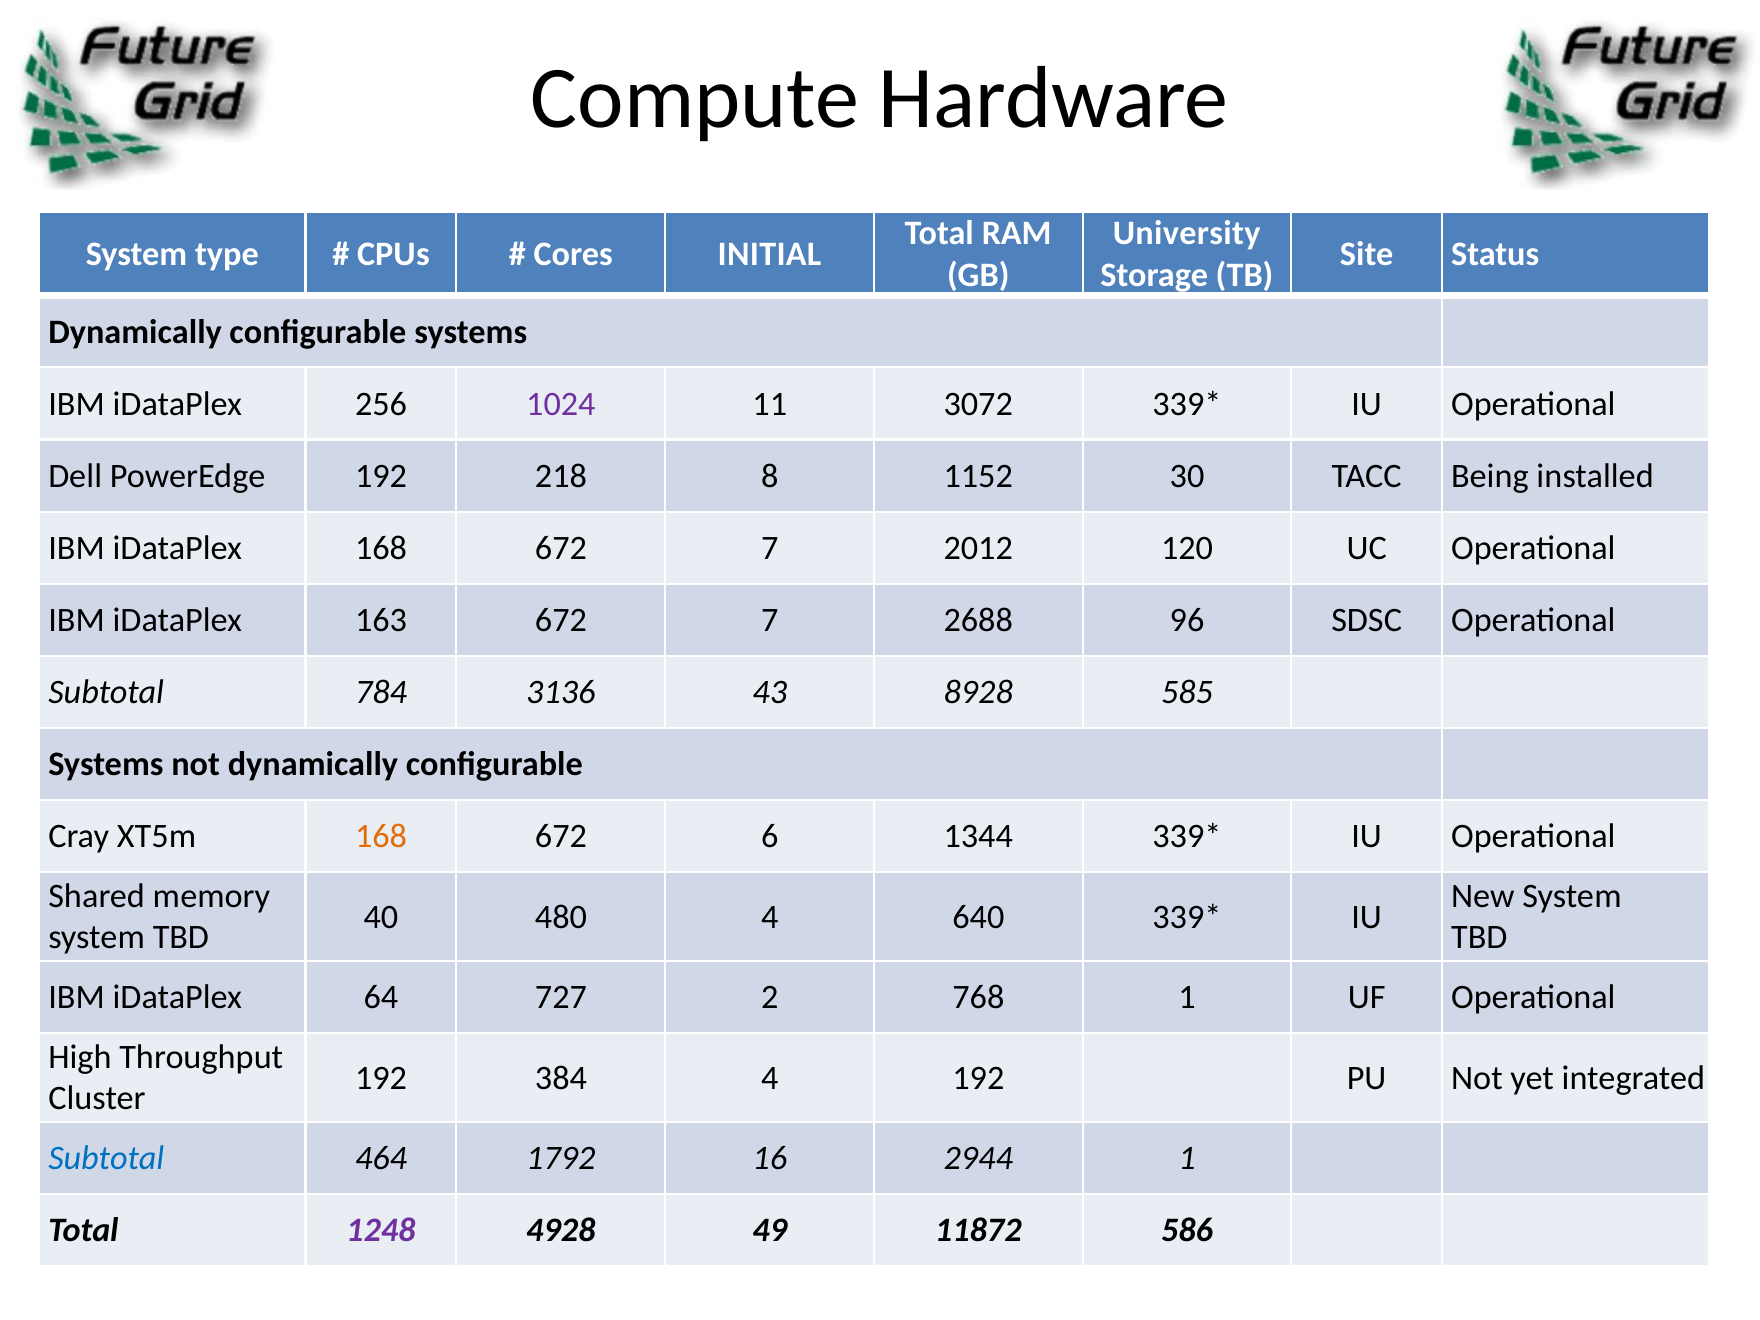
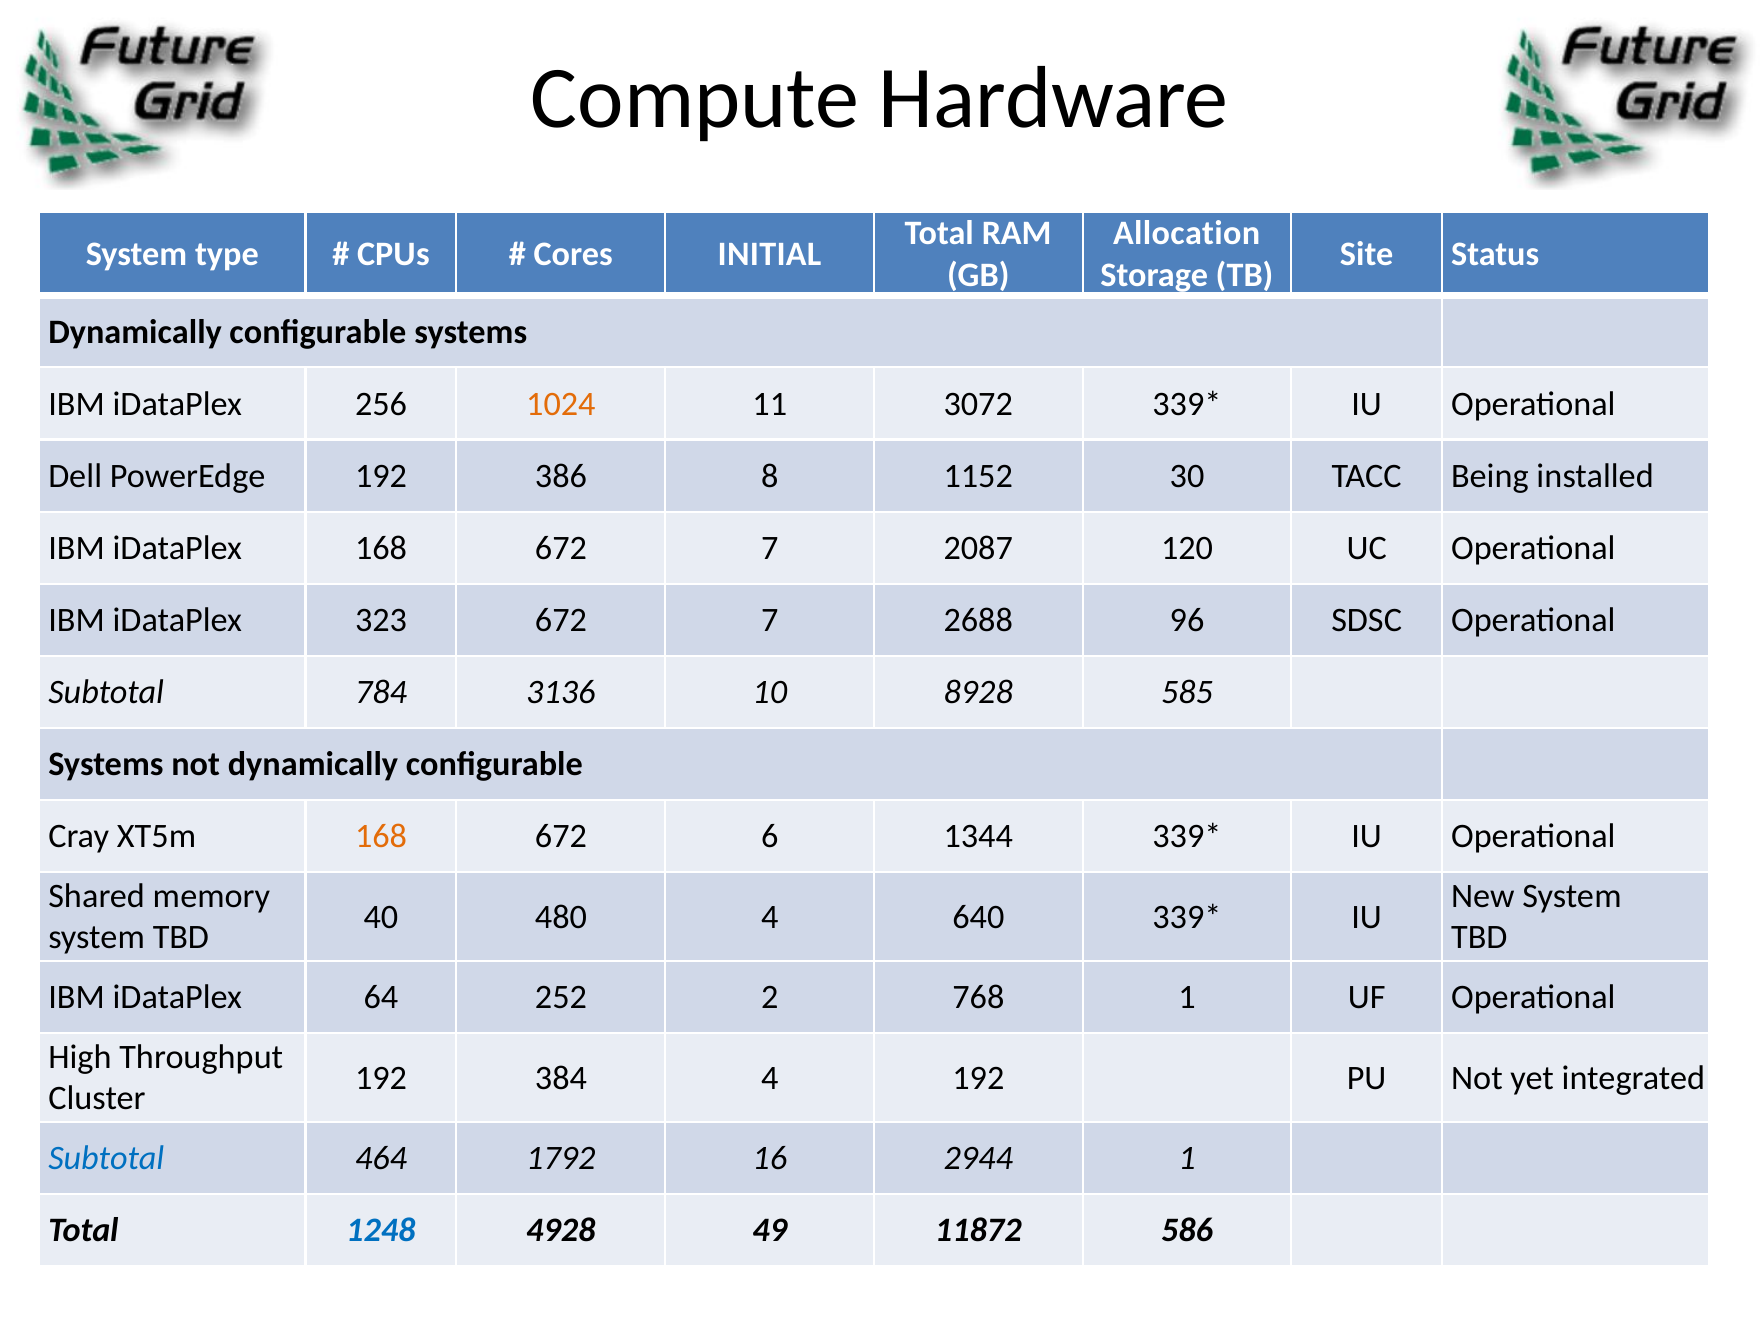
University: University -> Allocation (1187, 233)
1024 colour: purple -> orange (561, 404)
218: 218 -> 386 (561, 476)
2012: 2012 -> 2087 (978, 548)
163: 163 -> 323 (381, 620)
43: 43 -> 10 (770, 692)
727: 727 -> 252 (561, 997)
1248 colour: purple -> blue (381, 1230)
